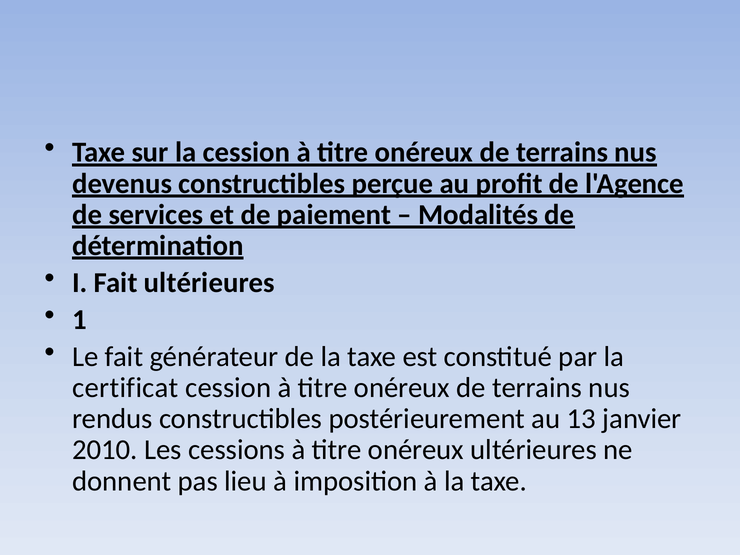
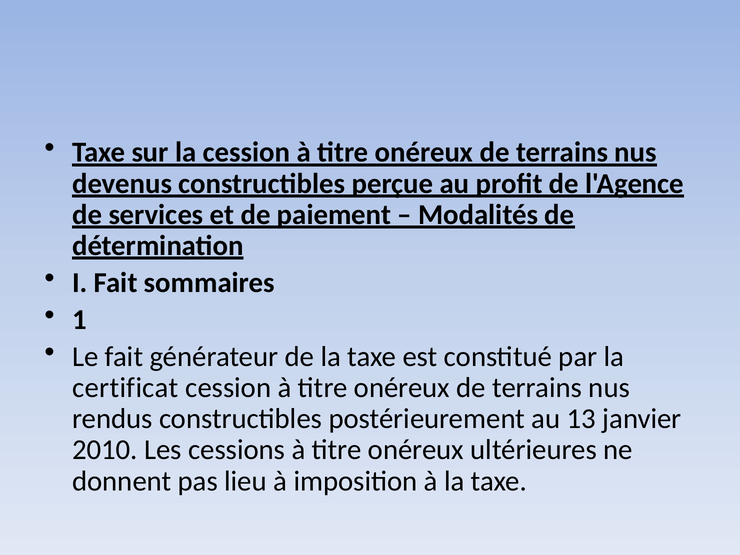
Fait ultérieures: ultérieures -> sommaires (209, 283)
